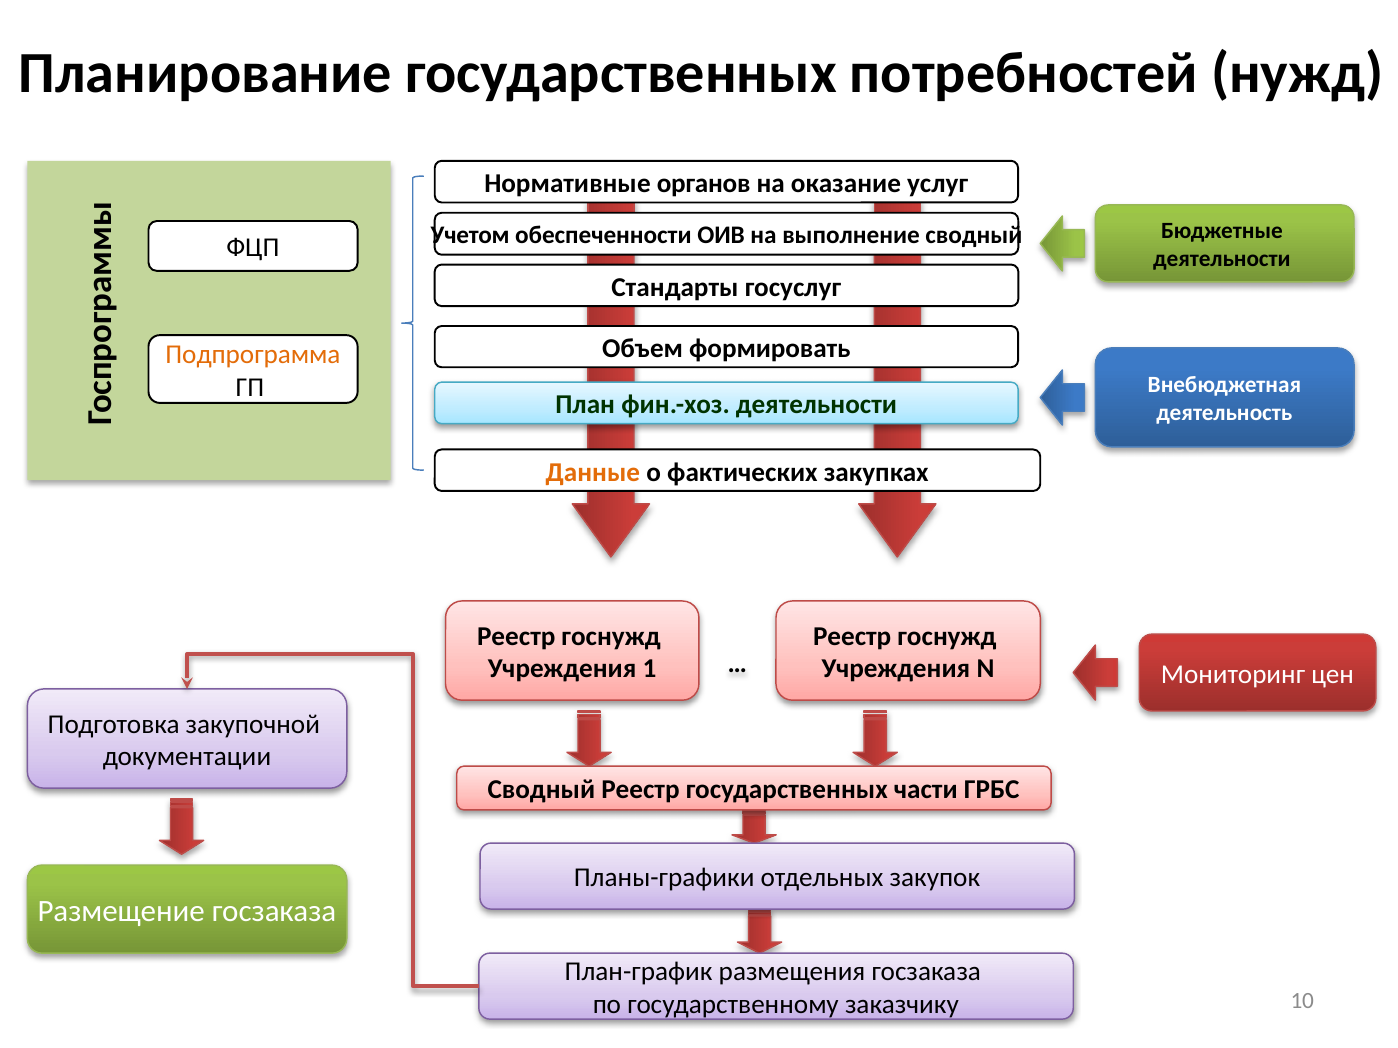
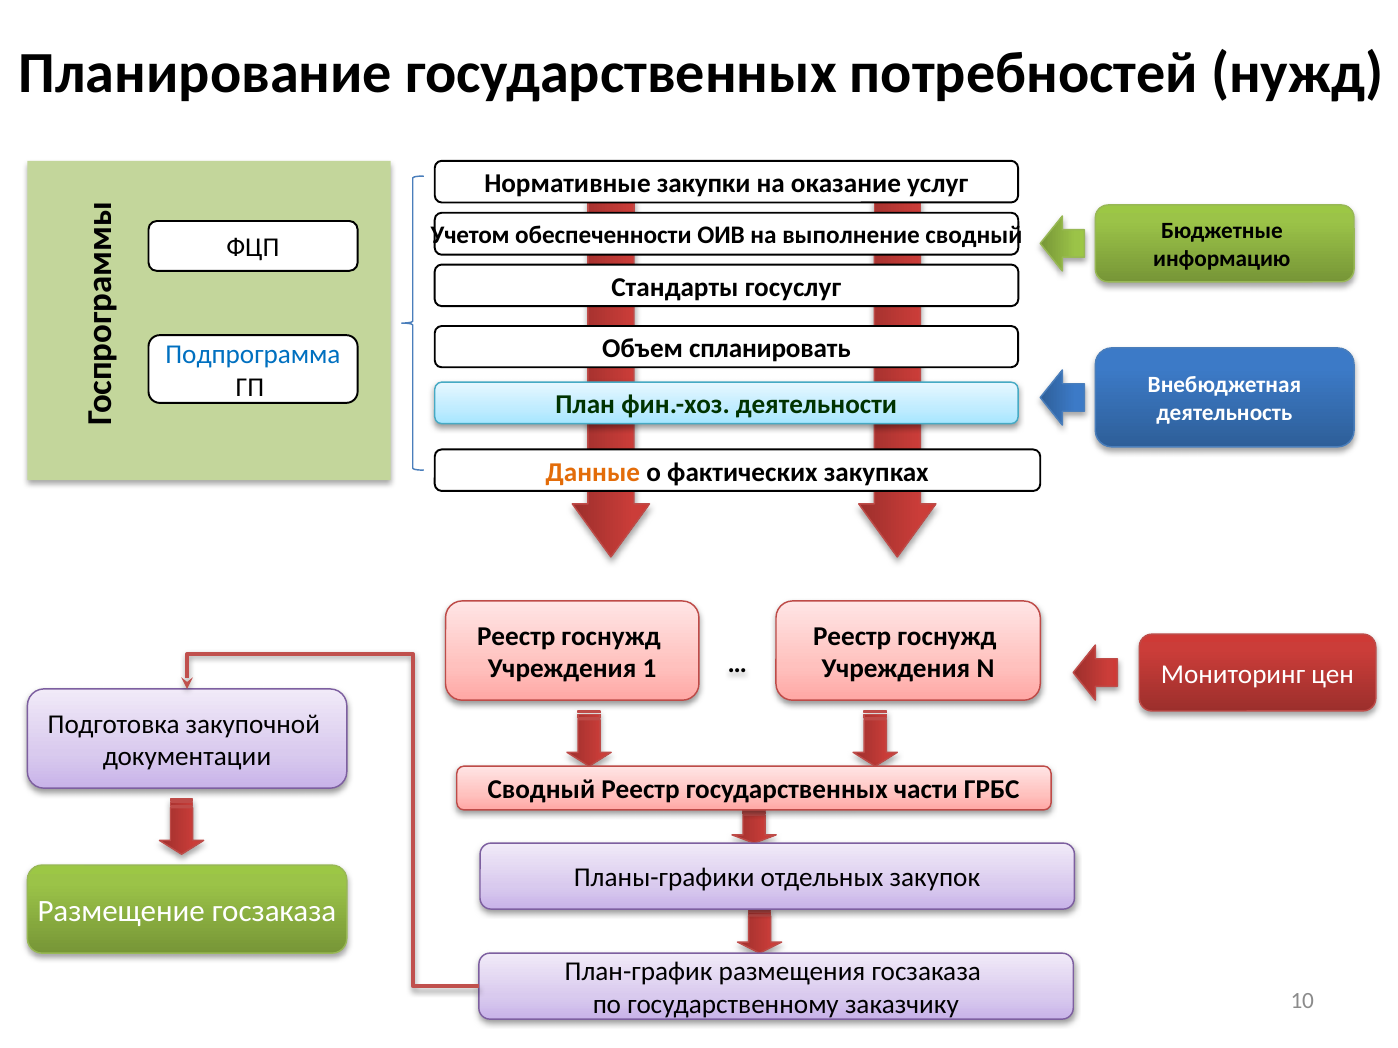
органов: органов -> закупки (704, 184)
деятельности: деятельности -> информацию (1222, 259)
формировать: формировать -> спланировать (770, 349)
Подпрограмма colour: orange -> blue (253, 355)
